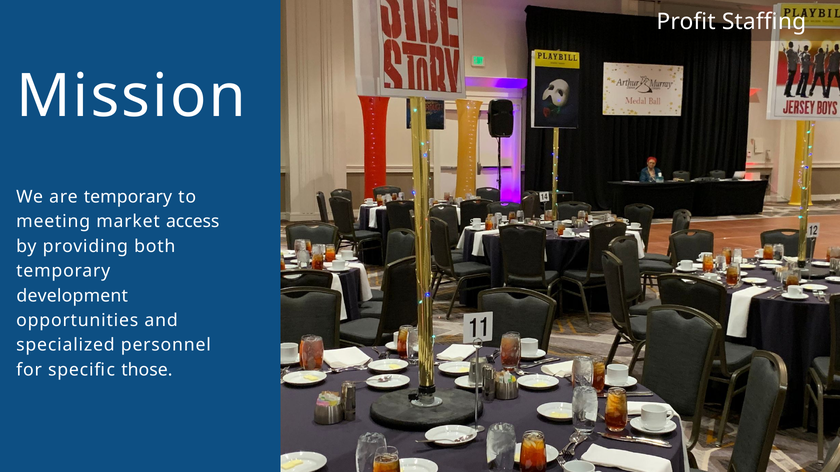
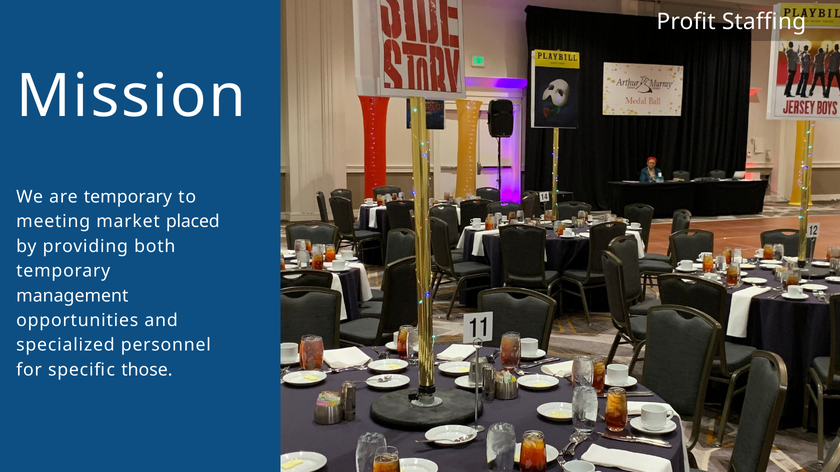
access: access -> placed (193, 222)
development: development -> management (72, 296)
